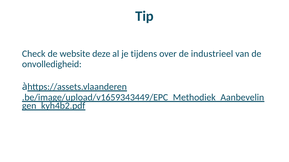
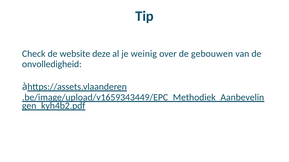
tijdens: tijdens -> weinig (144, 54)
industrieel: industrieel -> gebouwen (212, 54)
